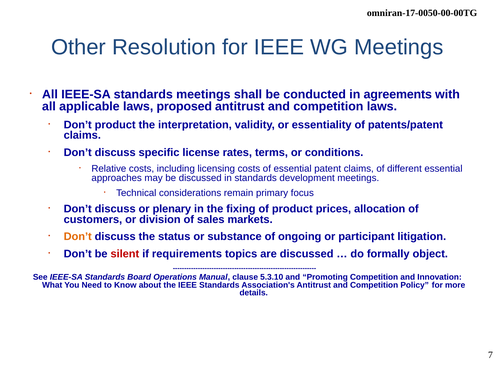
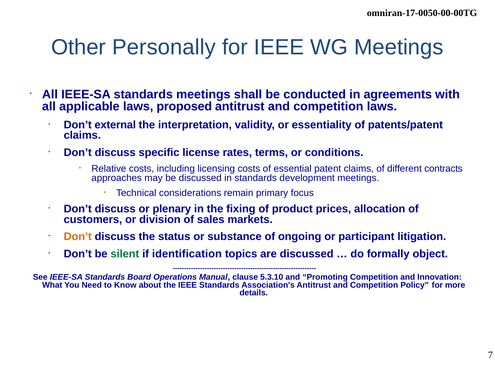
Resolution: Resolution -> Personally (164, 47)
Don’t product: product -> external (115, 125)
different essential: essential -> contracts (444, 169)
silent colour: red -> green (125, 254)
requirements: requirements -> identification (187, 254)
